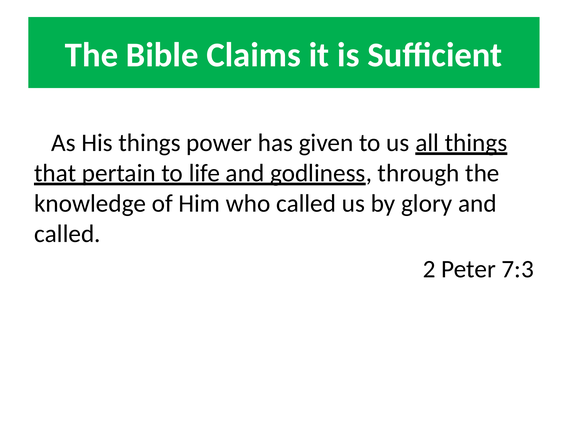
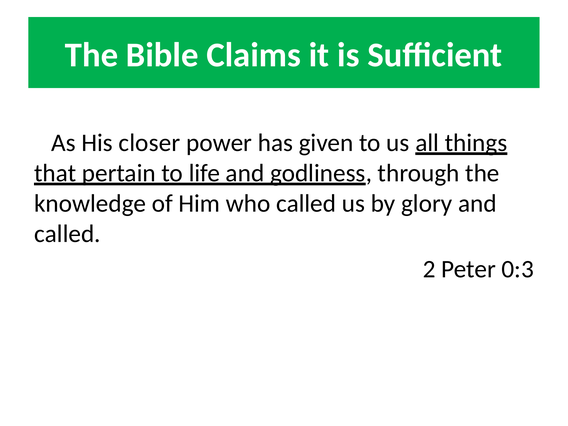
His things: things -> closer (149, 143)
7:3: 7:3 -> 0:3 (518, 269)
